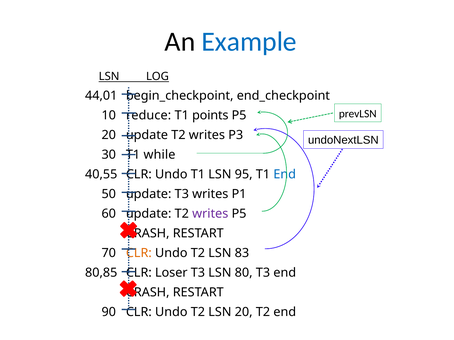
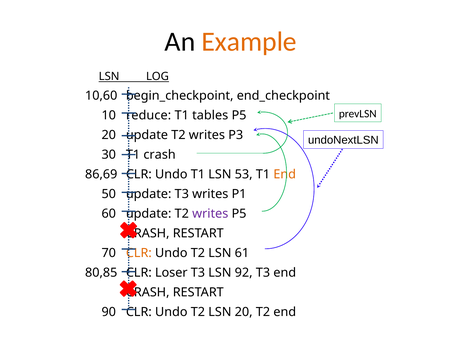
Example colour: blue -> orange (249, 42)
44,01: 44,01 -> 10,60 (101, 96)
points: points -> tables (210, 116)
T1 while: while -> crash (160, 155)
40,55: 40,55 -> 86,69 (101, 175)
95: 95 -> 53 (244, 175)
End colour: blue -> orange (285, 175)
83: 83 -> 61 (242, 253)
80: 80 -> 92 (244, 273)
